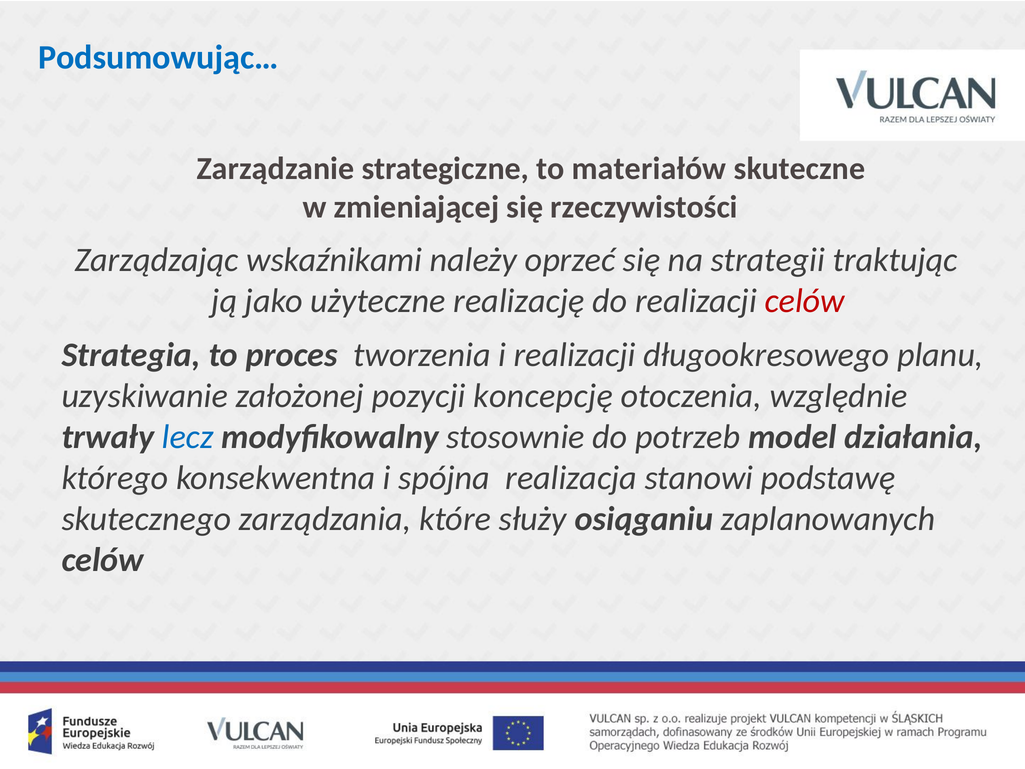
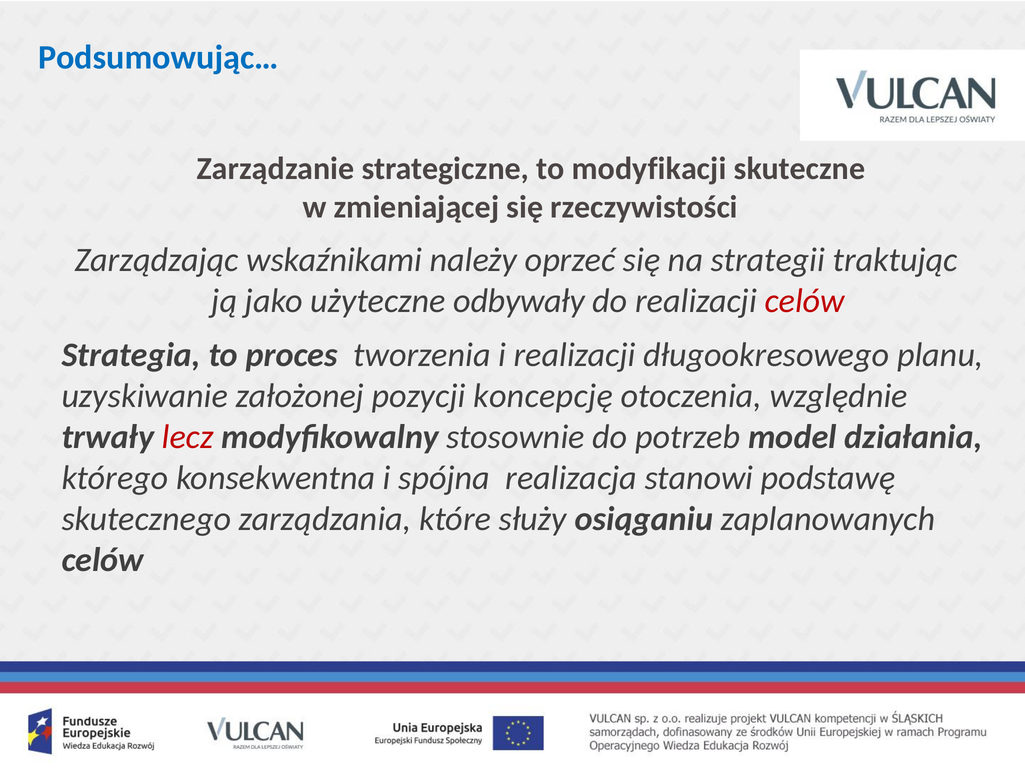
materiałów: materiałów -> modyfikacji (649, 169)
realizację: realizację -> odbywały (519, 301)
lecz colour: blue -> red (188, 437)
